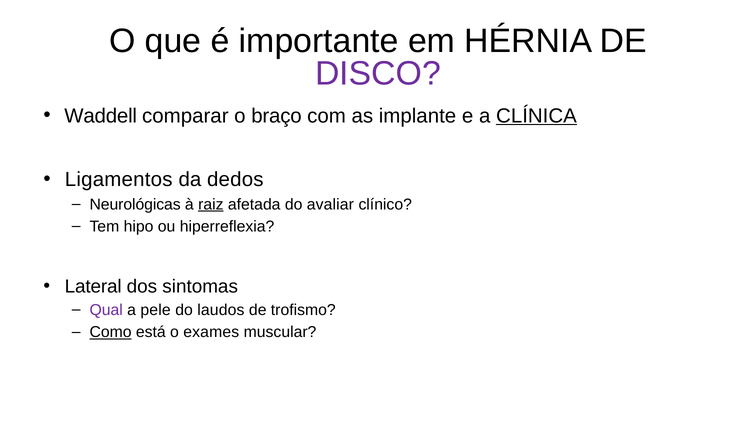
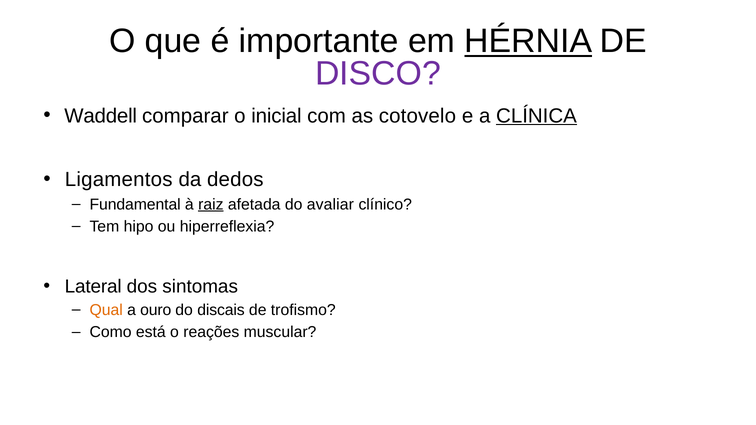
HÉRNIA underline: none -> present (528, 41)
braço: braço -> inicial (276, 116)
implante: implante -> cotovelo (417, 116)
Neurológicas: Neurológicas -> Fundamental (135, 204)
Qual colour: purple -> orange (106, 310)
pele: pele -> ouro (156, 310)
laudos: laudos -> discais (221, 310)
Como underline: present -> none (111, 332)
exames: exames -> reações (211, 332)
